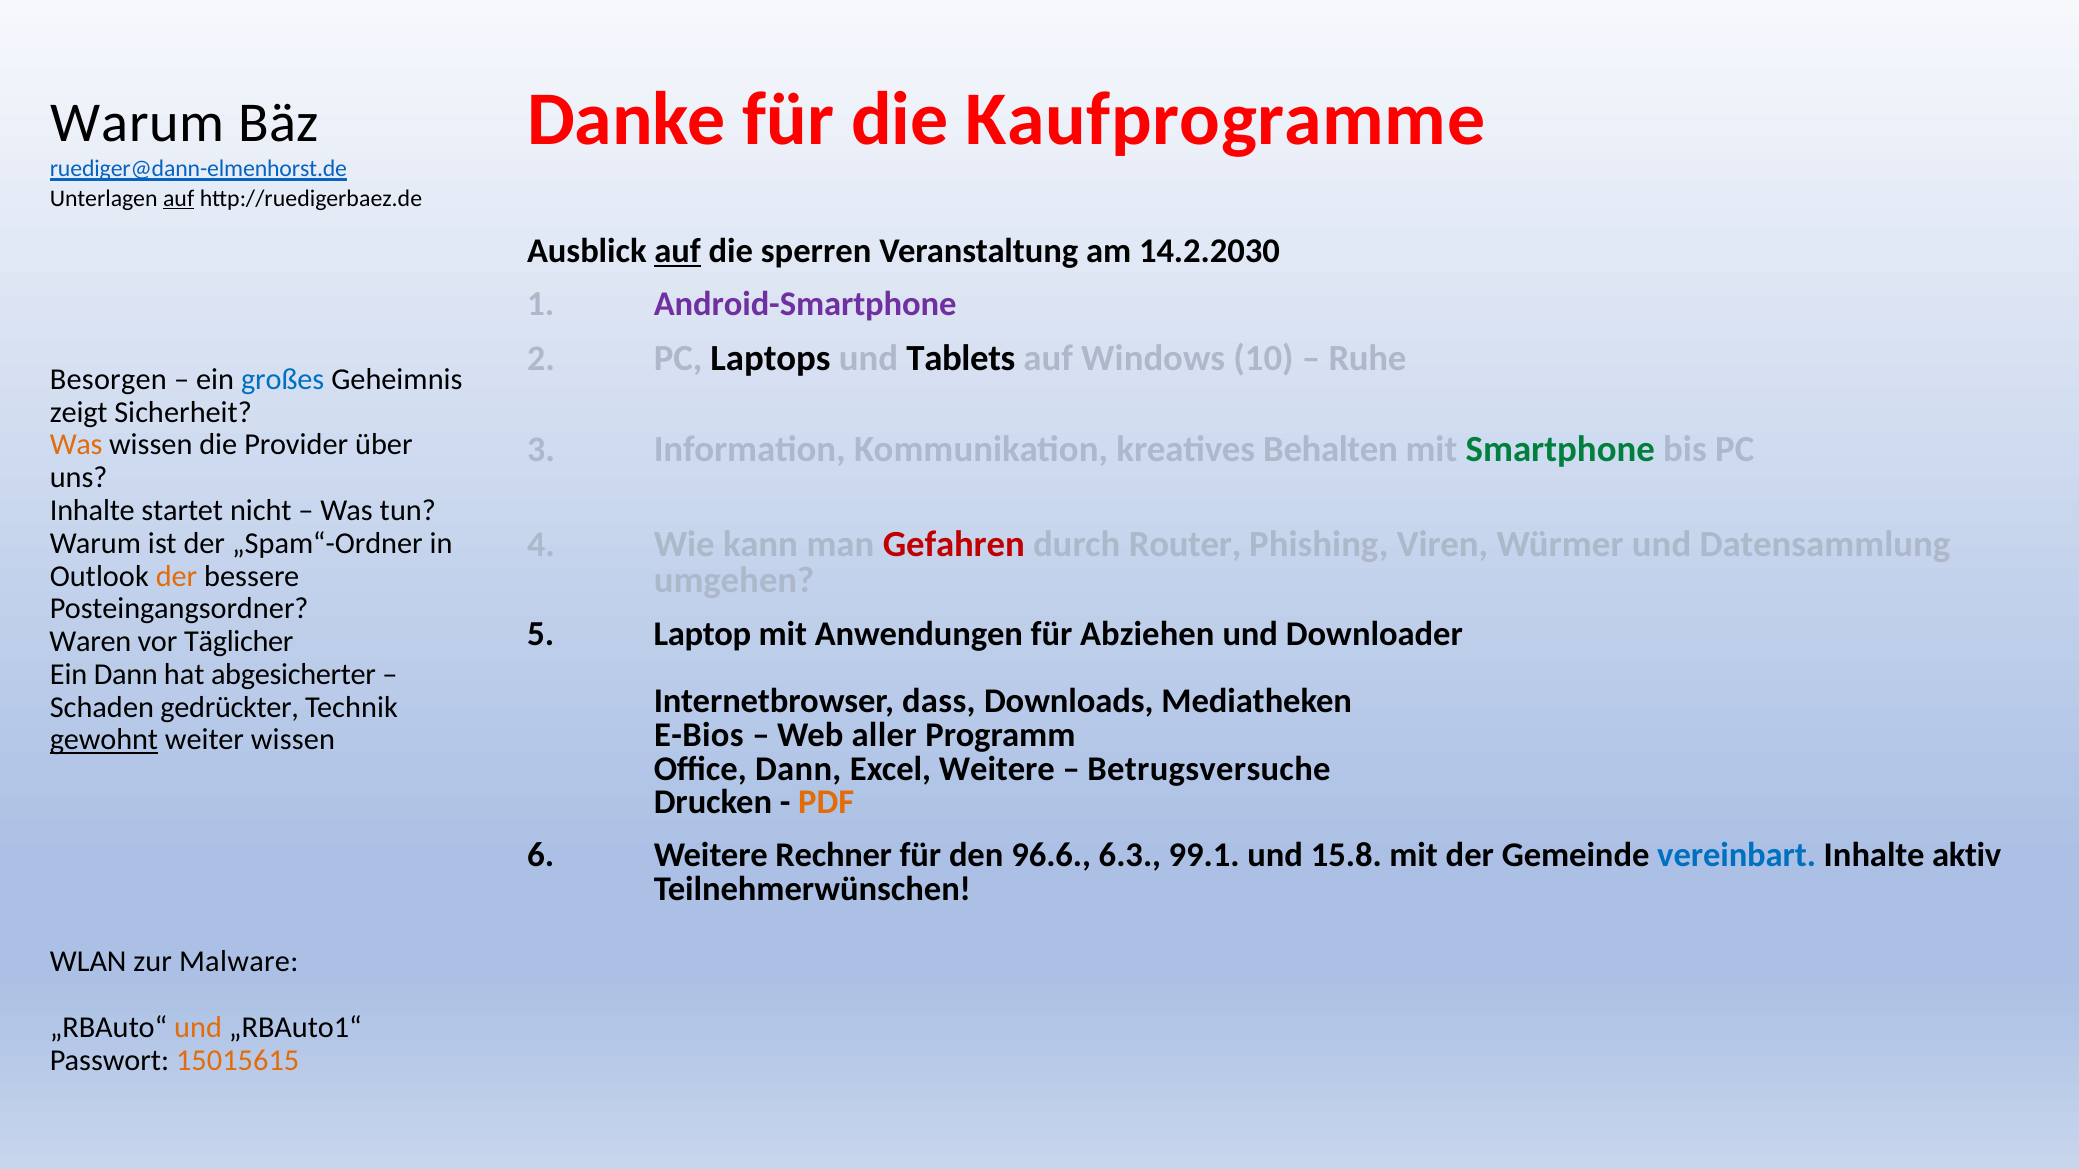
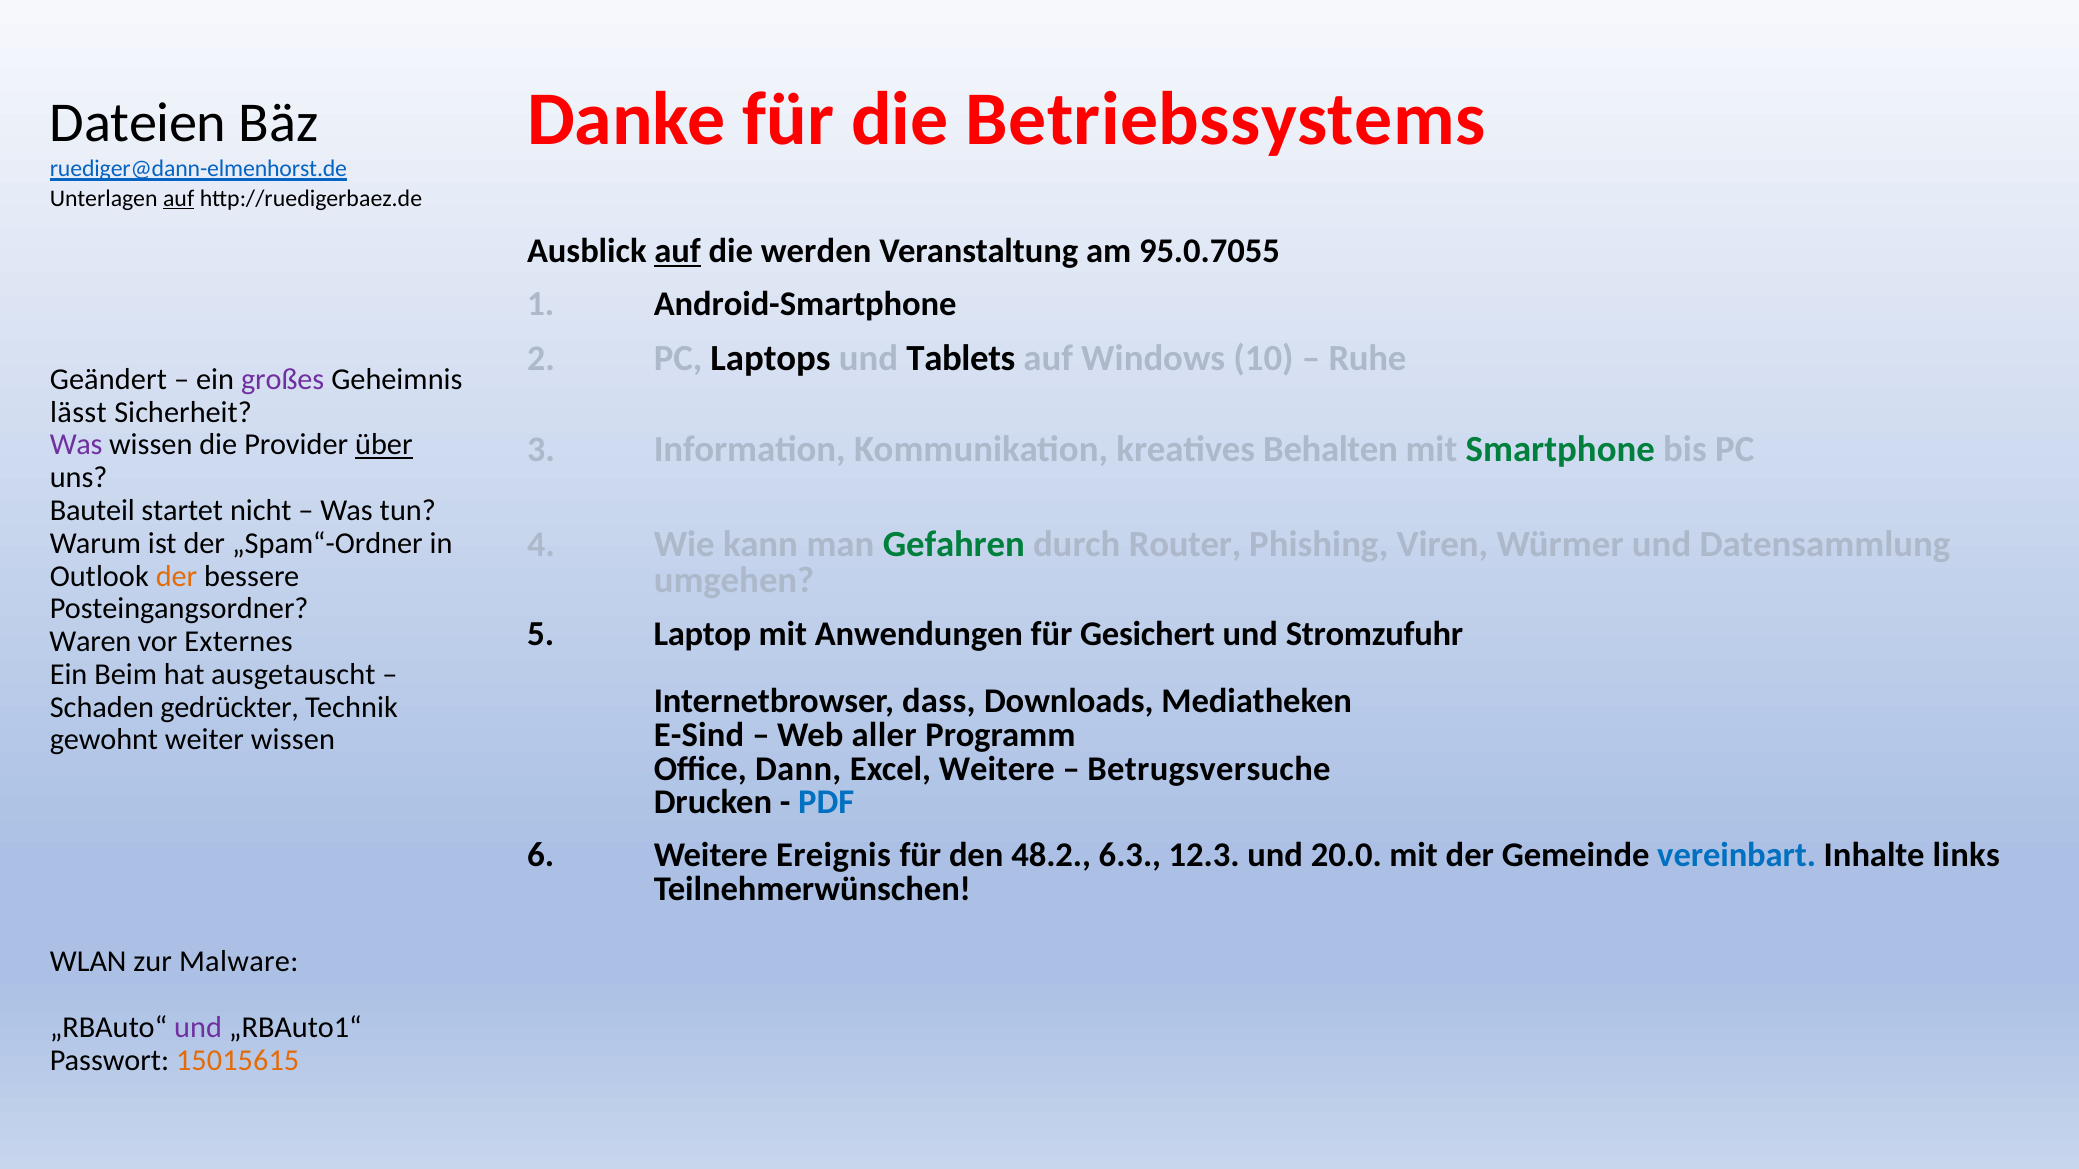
Kaufprogramme: Kaufprogramme -> Betriebssystems (1226, 120)
Warum: Warum -> Dateien (138, 123)
sperren: sperren -> werden (816, 251)
14.2.2030: 14.2.2030 -> 95.0.7055 (1209, 251)
Android-Smartphone colour: purple -> black (805, 304)
Besorgen: Besorgen -> Geändert (108, 380)
großes colour: blue -> purple (283, 380)
zeigt: zeigt -> lässt (78, 412)
Was colour: orange -> purple (76, 445)
über underline: none -> present (384, 445)
Inhalte: Inhalte -> Bauteil (92, 511)
Gefahren colour: red -> green (954, 545)
Abziehen: Abziehen -> Gesichert (1147, 635)
Downloader: Downloader -> Stromzufuhr (1374, 635)
Täglicher: Täglicher -> Externes (239, 642)
Ein Dann: Dann -> Beim (126, 675)
abgesicherter: abgesicherter -> ausgetauscht (293, 675)
E-Bios: E-Bios -> E-Sind (699, 735)
gewohnt underline: present -> none (104, 740)
PDF colour: orange -> blue (826, 803)
Rechner: Rechner -> Ereignis (833, 856)
96.6: 96.6 -> 48.2 (1051, 856)
99.1: 99.1 -> 12.3 (1204, 856)
15.8: 15.8 -> 20.0 (1346, 856)
aktiv: aktiv -> links (1966, 856)
und colour: orange -> purple (198, 1028)
